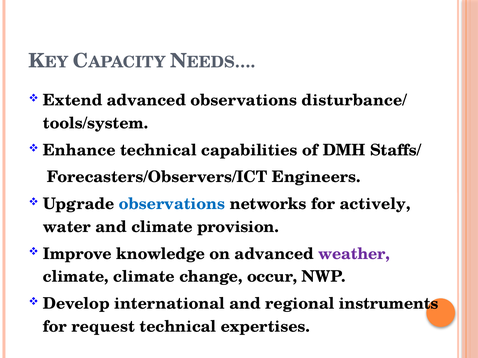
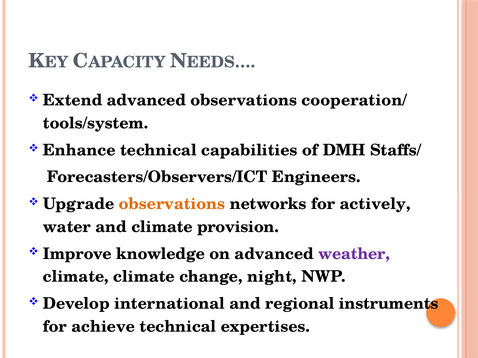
disturbance/: disturbance/ -> cooperation/ (354, 101)
observations colour: blue -> orange (172, 204)
occur: occur -> night (272, 277)
request: request -> achieve (103, 327)
